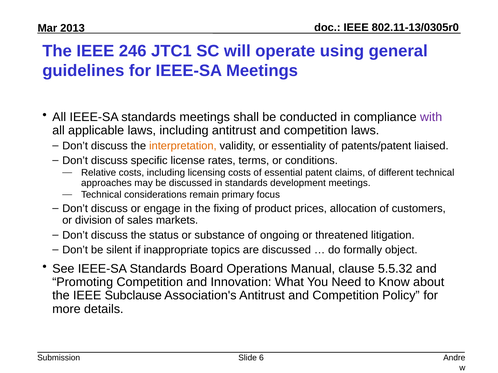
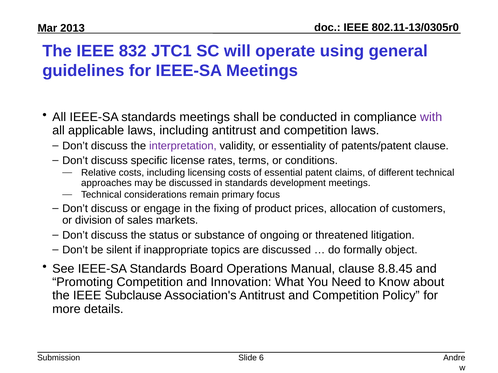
246: 246 -> 832 (133, 51)
interpretation colour: orange -> purple (183, 146)
patents/patent liaised: liaised -> clause (431, 146)
5.5.32: 5.5.32 -> 8.8.45 (395, 269)
